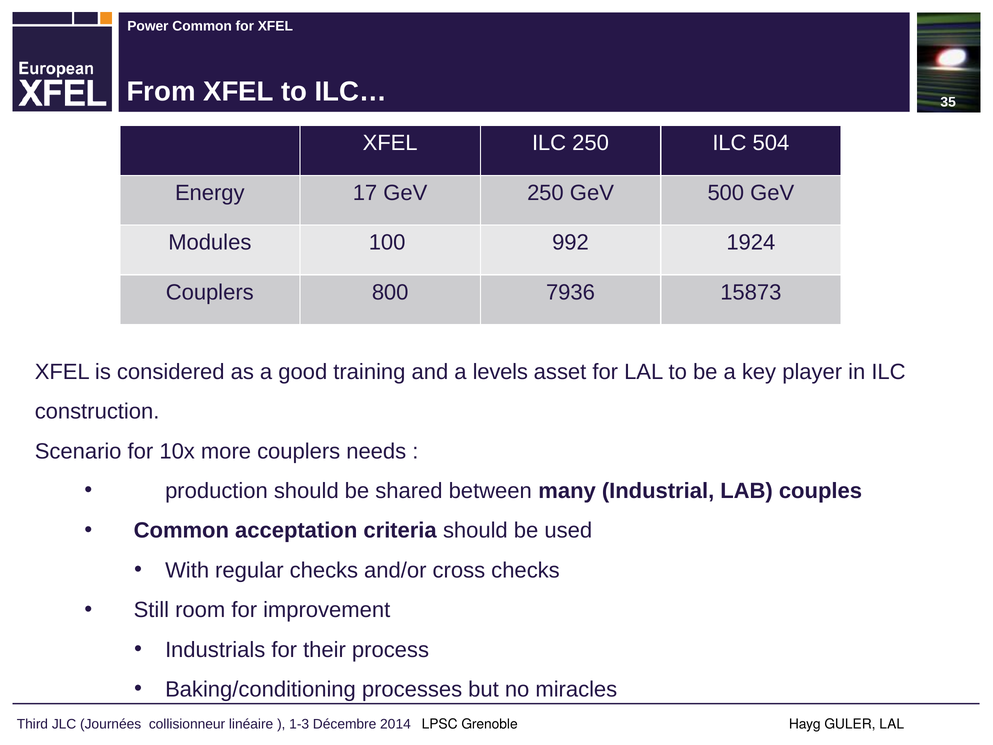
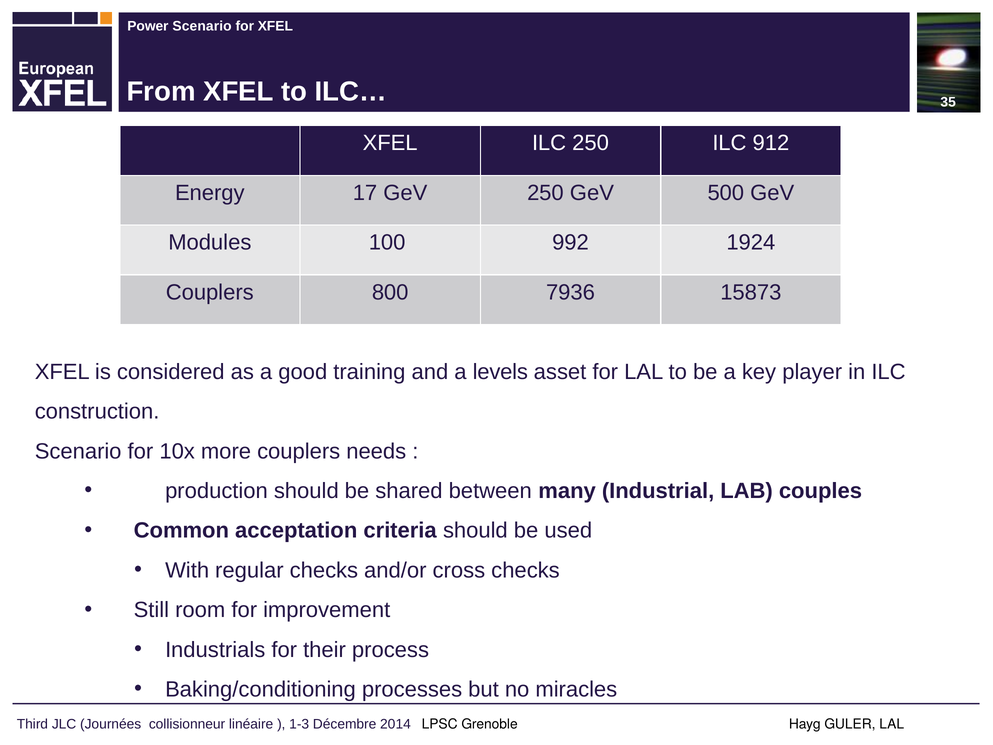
Common: Common -> Scenario (202, 26)
504: 504 -> 912 (771, 143)
